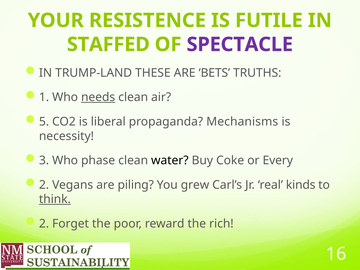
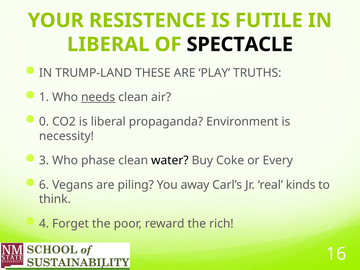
STAFFED: STAFFED -> LIBERAL (108, 44)
SPECTACLE colour: purple -> black (240, 44)
BETS: BETS -> PLAY (214, 73)
5: 5 -> 0 (44, 122)
Mechanisms: Mechanisms -> Environment (242, 122)
2: 2 -> 6 (44, 185)
grew: grew -> away (195, 185)
think underline: present -> none (55, 199)
2: 2 -> 4 (44, 224)
